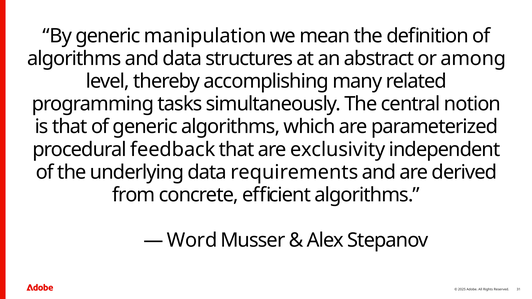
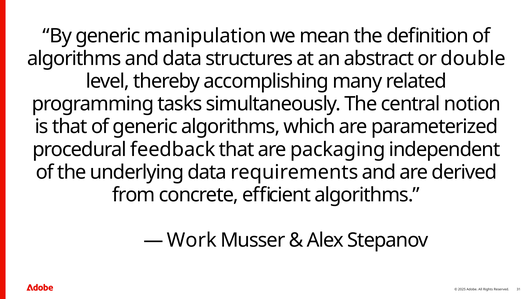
among: among -> double (473, 59)
exclusivity: exclusivity -> packaging (338, 150)
Word: Word -> Work (192, 241)
